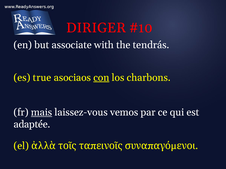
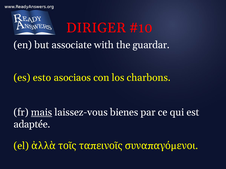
tendrás: tendrás -> guardar (151, 45)
true: true -> esto (42, 78)
con underline: present -> none (101, 78)
vemos: vemos -> bienes (124, 113)
